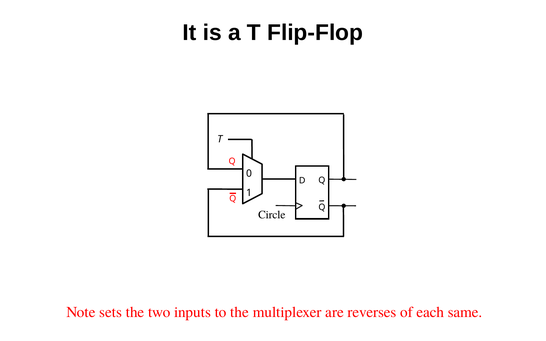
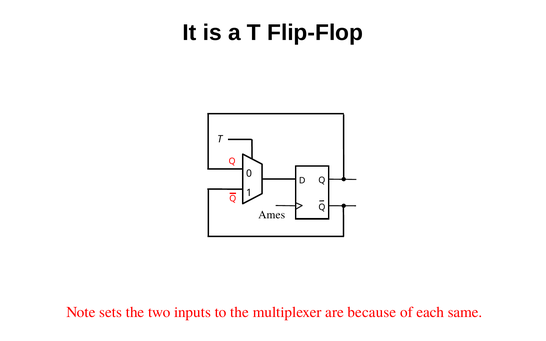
Circle: Circle -> Ames (272, 215)
reverses: reverses -> because (372, 312)
